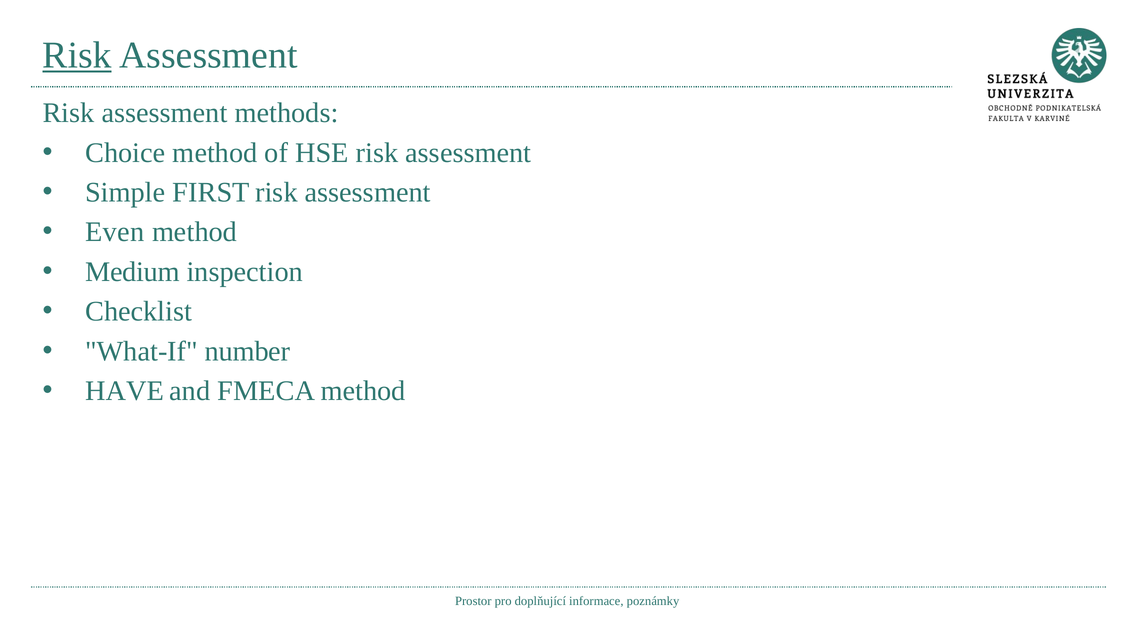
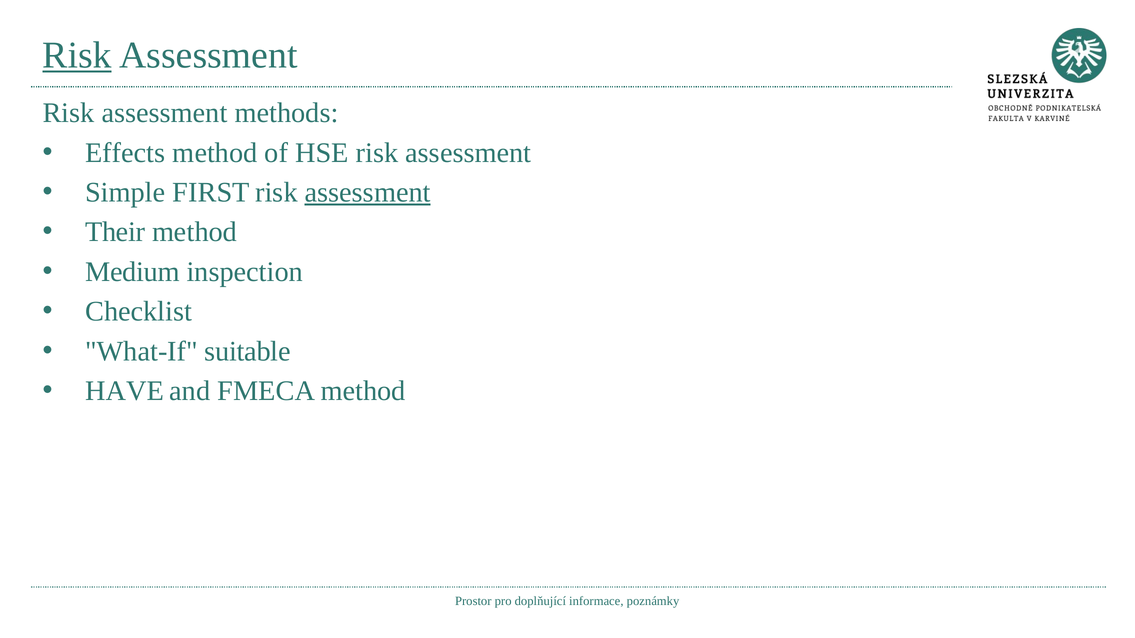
Choice: Choice -> Effects (125, 153)
assessment underline: none -> present (368, 193)
Even: Even -> Their (115, 232)
number: number -> suitable (248, 351)
